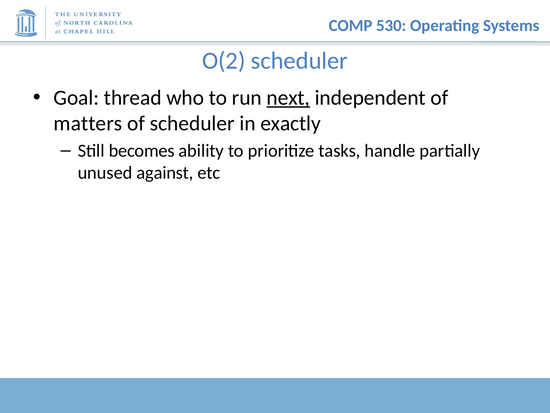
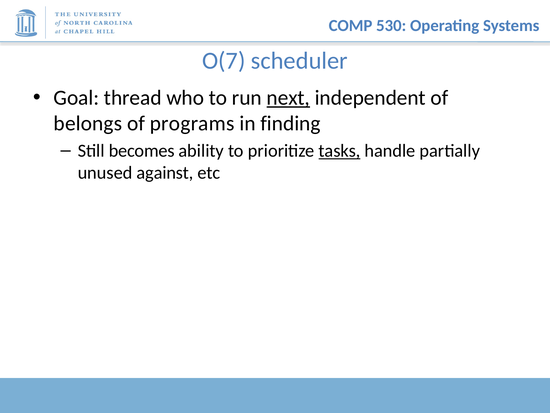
O(2: O(2 -> O(7 (224, 61)
matters: matters -> belongs (88, 123)
of scheduler: scheduler -> programs (192, 123)
exactly: exactly -> finding (290, 123)
tasks underline: none -> present (339, 151)
